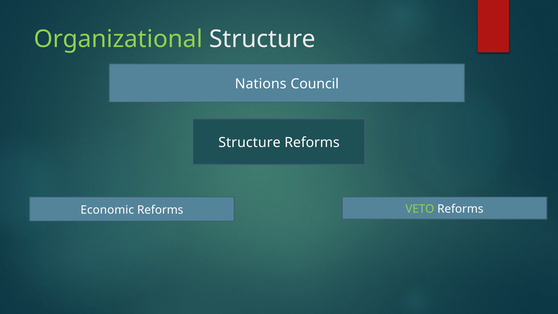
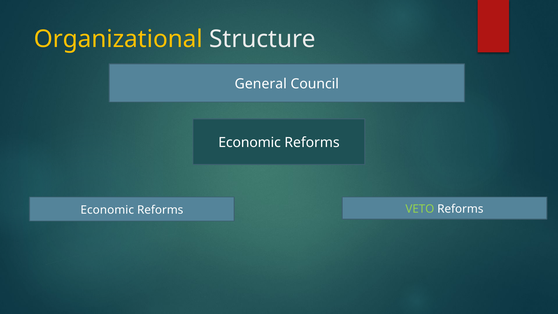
Organizational colour: light green -> yellow (118, 39)
Nations: Nations -> General (261, 84)
Structure: Structure -> Economic (250, 143)
